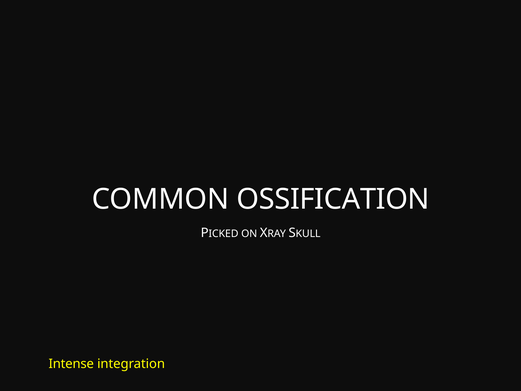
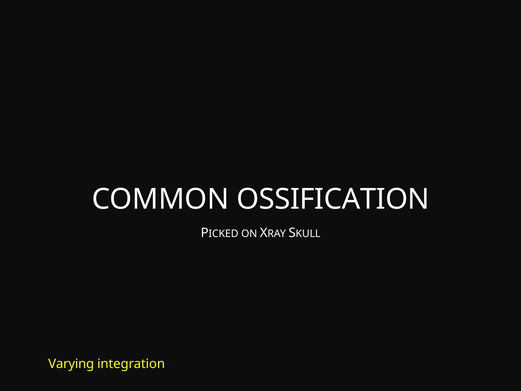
Intense: Intense -> Varying (71, 363)
